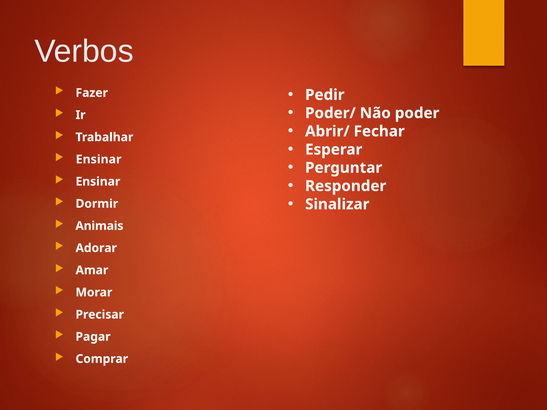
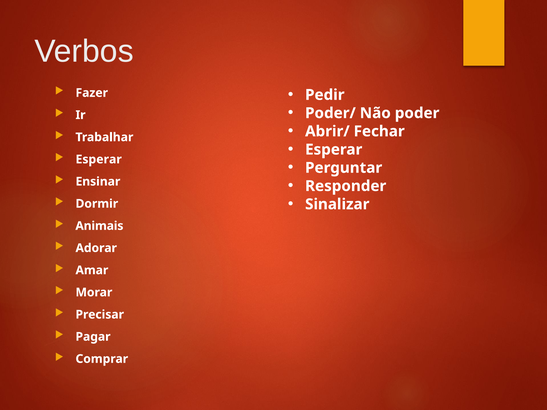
Ensinar: Ensinar -> Esperar (99, 159)
